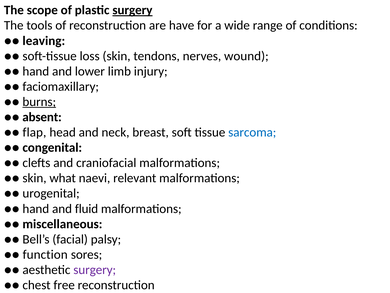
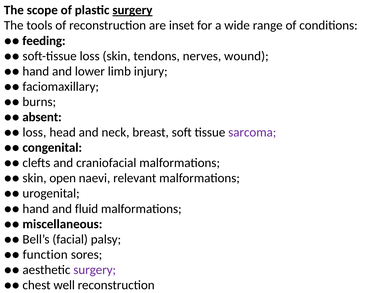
have: have -> inset (182, 25)
leaving: leaving -> feeding (44, 41)
burns underline: present -> none (39, 102)
flap: flap -> loss (34, 132)
sarcoma colour: blue -> purple (252, 132)
what: what -> open (63, 178)
free: free -> well (64, 285)
